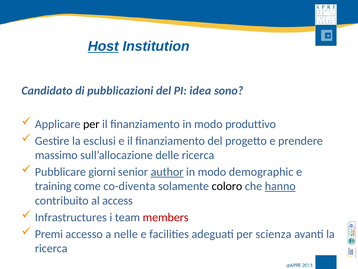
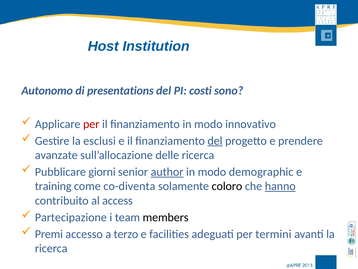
Host underline: present -> none (103, 46)
Candidato: Candidato -> Autonomo (47, 90)
pubblicazioni: pubblicazioni -> presentations (120, 90)
idea: idea -> costi (200, 90)
per colour: black -> red (91, 124)
produttivo: produttivo -> innovativo (251, 124)
del underline: none -> present (215, 141)
massimo: massimo -> avanzate (56, 155)
Infrastructures: Infrastructures -> Partecipazione (71, 217)
members colour: red -> black (166, 217)
nelle: nelle -> terzo (126, 234)
scienza: scienza -> termini (273, 234)
